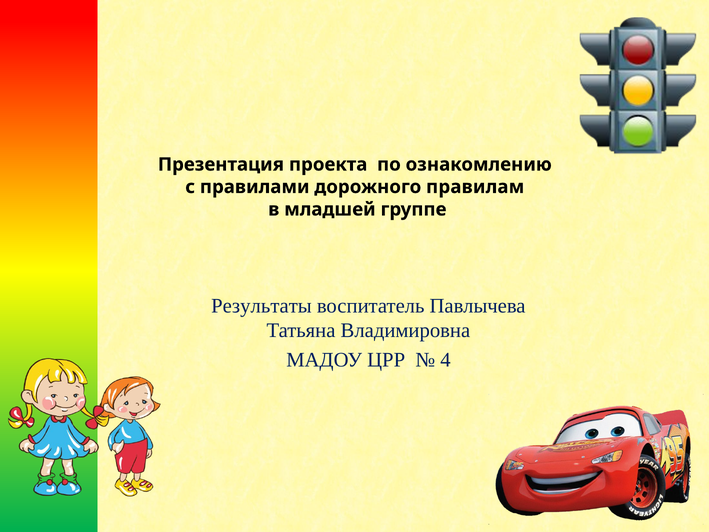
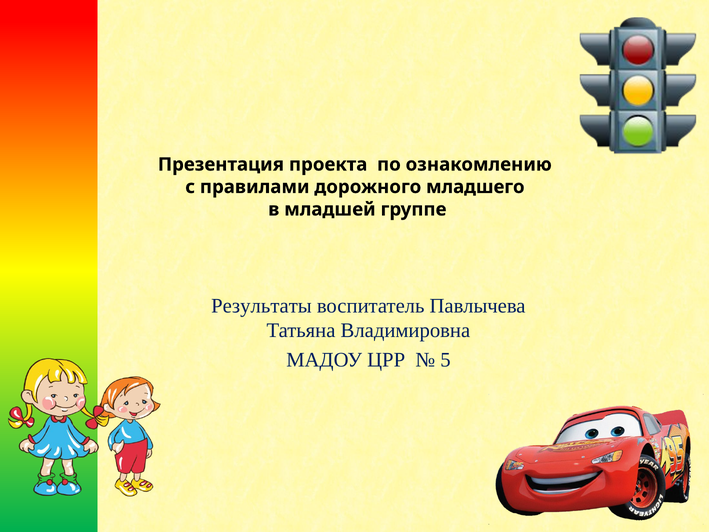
правилам: правилам -> младшего (475, 187)
4: 4 -> 5 (445, 360)
